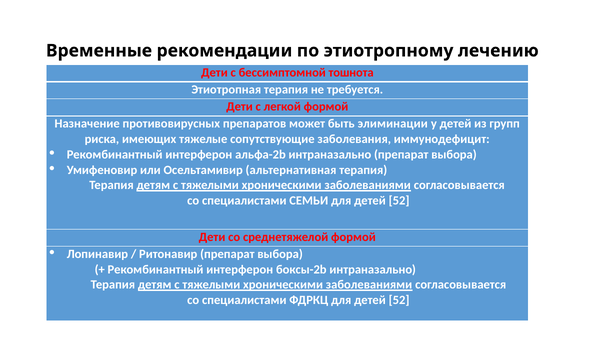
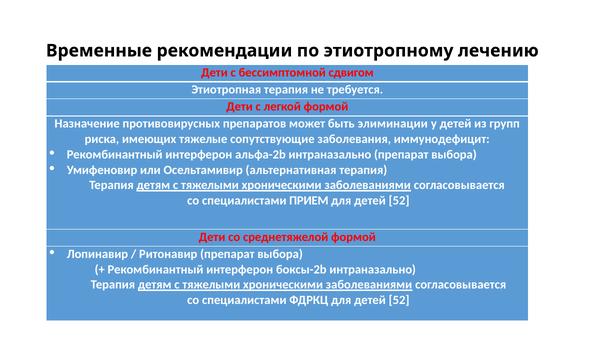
тошнота: тошнота -> сдвигом (351, 72)
СЕМЬИ: СЕМЬИ -> ПРИЕМ (309, 200)
